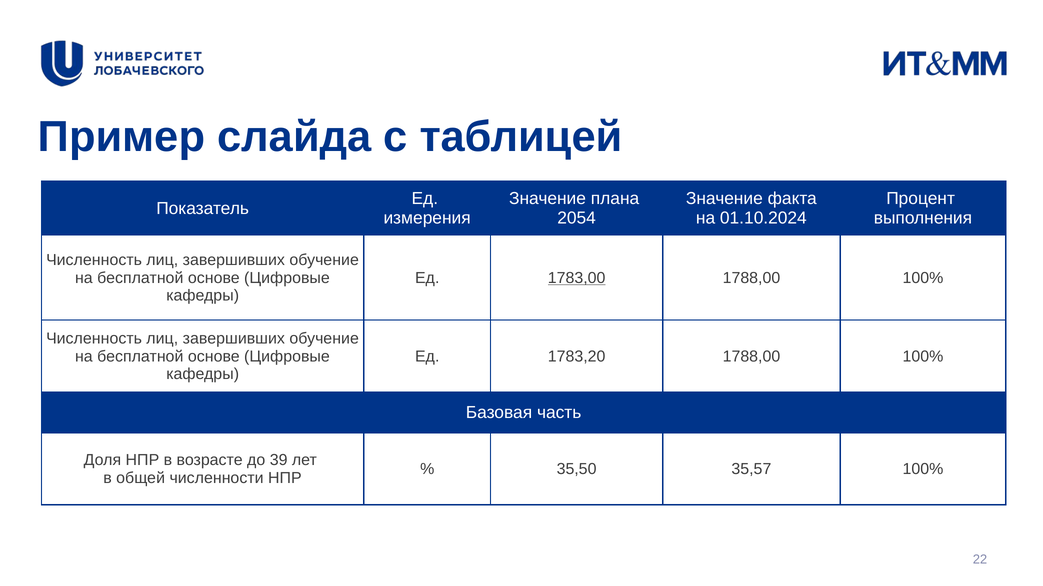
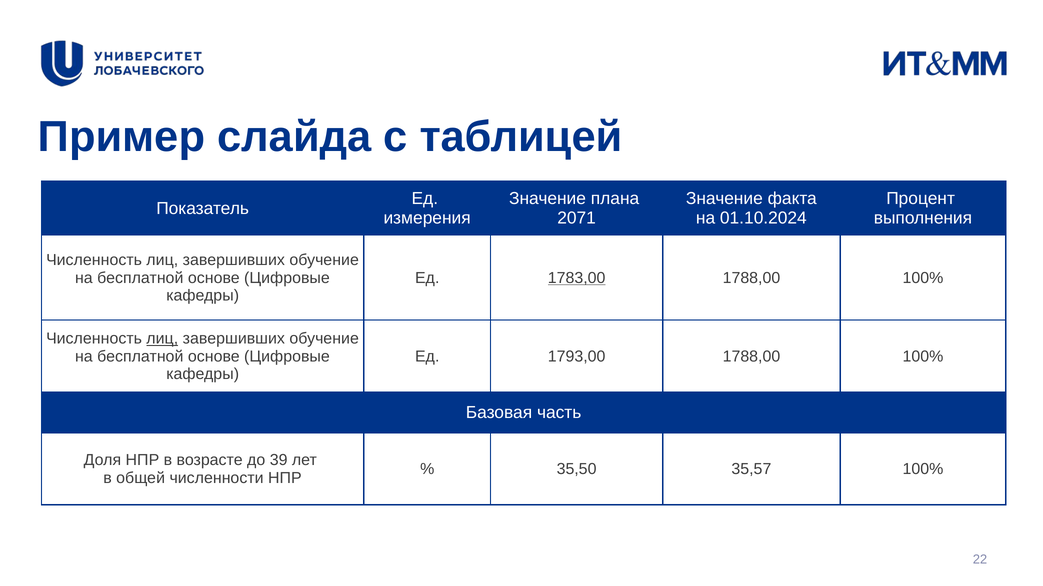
2054: 2054 -> 2071 (577, 218)
лиц underline: none -> present (162, 339)
1783,20: 1783,20 -> 1793,00 (577, 357)
